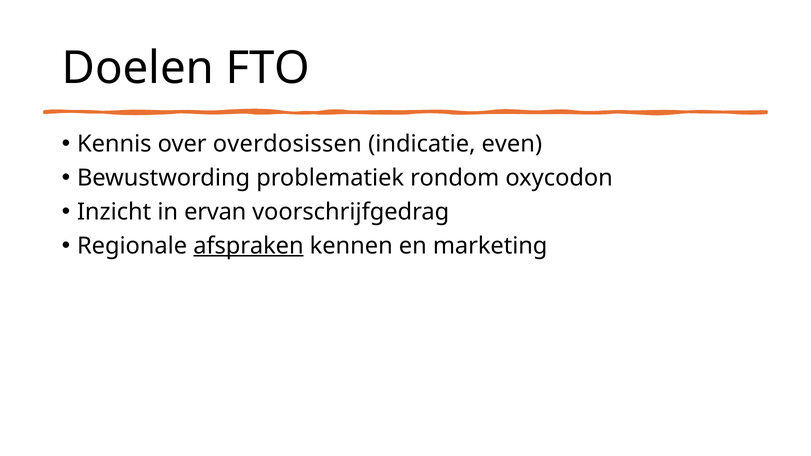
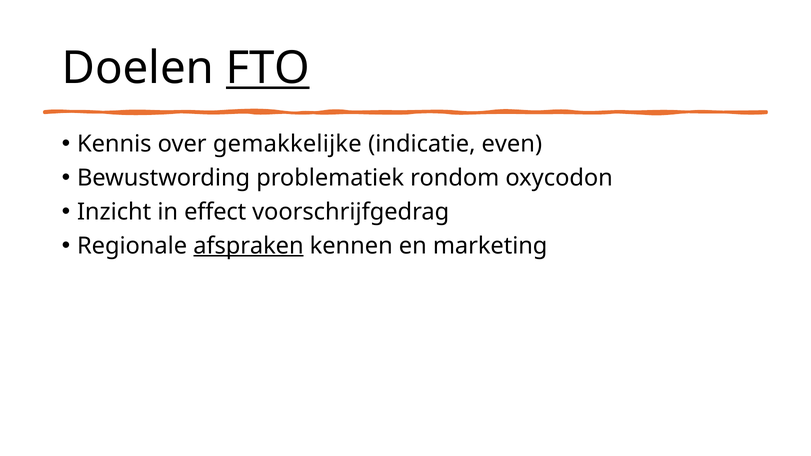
FTO underline: none -> present (268, 68)
overdosissen: overdosissen -> gemakkelijke (287, 144)
ervan: ervan -> effect (215, 212)
